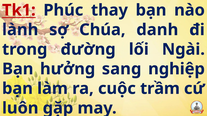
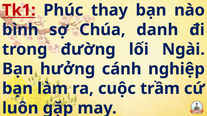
lành: lành -> bình (20, 30)
sang: sang -> cánh (122, 69)
